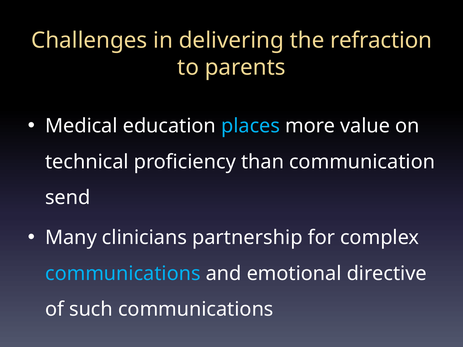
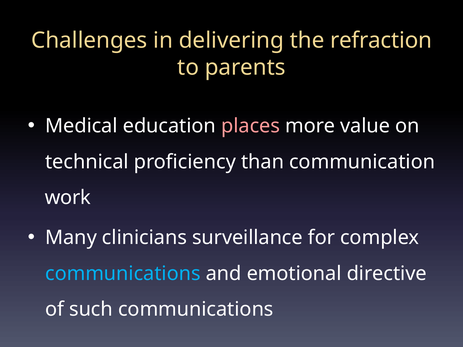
places colour: light blue -> pink (251, 126)
send: send -> work (68, 198)
partnership: partnership -> surveillance (247, 238)
